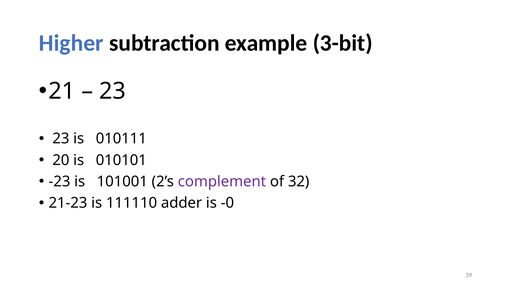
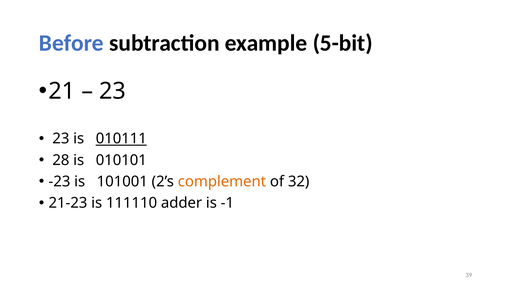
Higher: Higher -> Before (71, 43)
3-bit: 3-bit -> 5-bit (343, 43)
010111 underline: none -> present (121, 138)
20: 20 -> 28 (61, 160)
complement colour: purple -> orange (222, 181)
-0: -0 -> -1 (227, 203)
